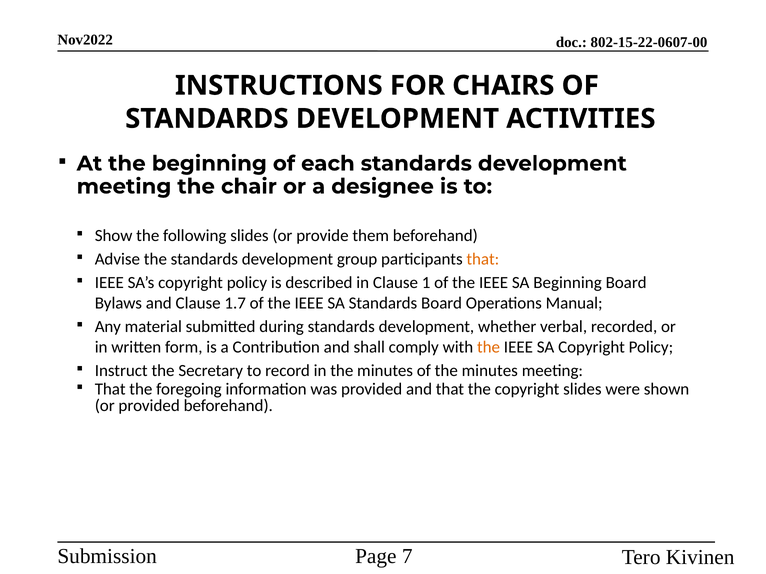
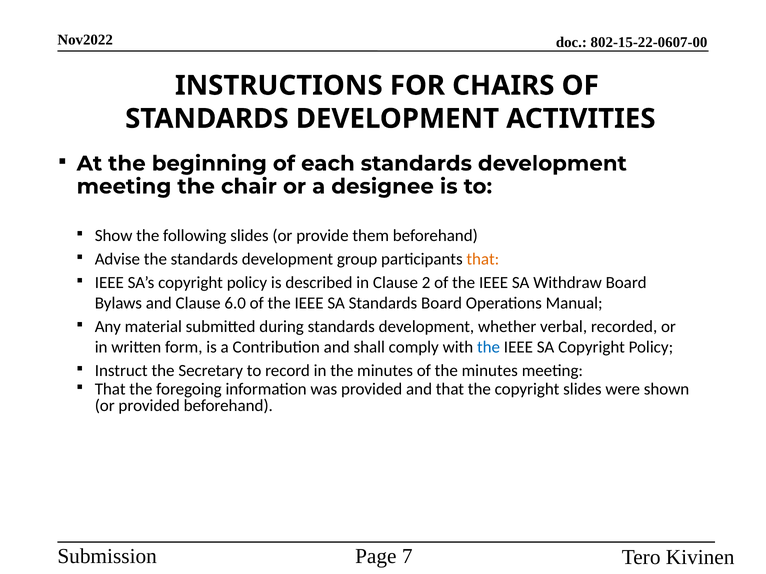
1: 1 -> 2 (426, 283)
SA Beginning: Beginning -> Withdraw (568, 283)
1.7: 1.7 -> 6.0 (235, 303)
the colour: orange -> blue (489, 348)
